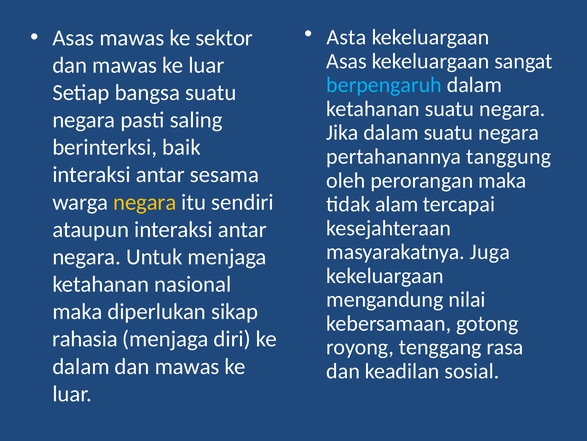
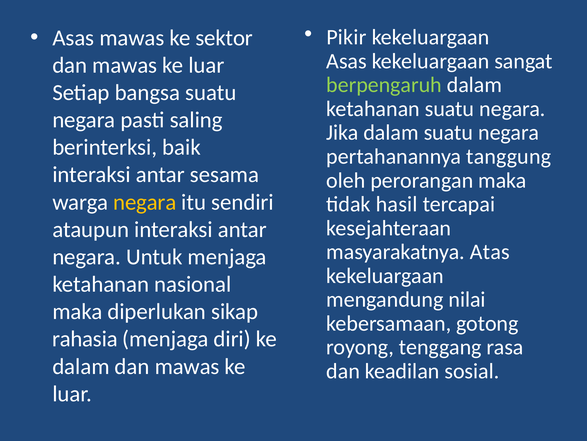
Asta: Asta -> Pikir (346, 37)
berpengaruh colour: light blue -> light green (384, 85)
alam: alam -> hasil (397, 204)
Juga: Juga -> Atas (490, 251)
